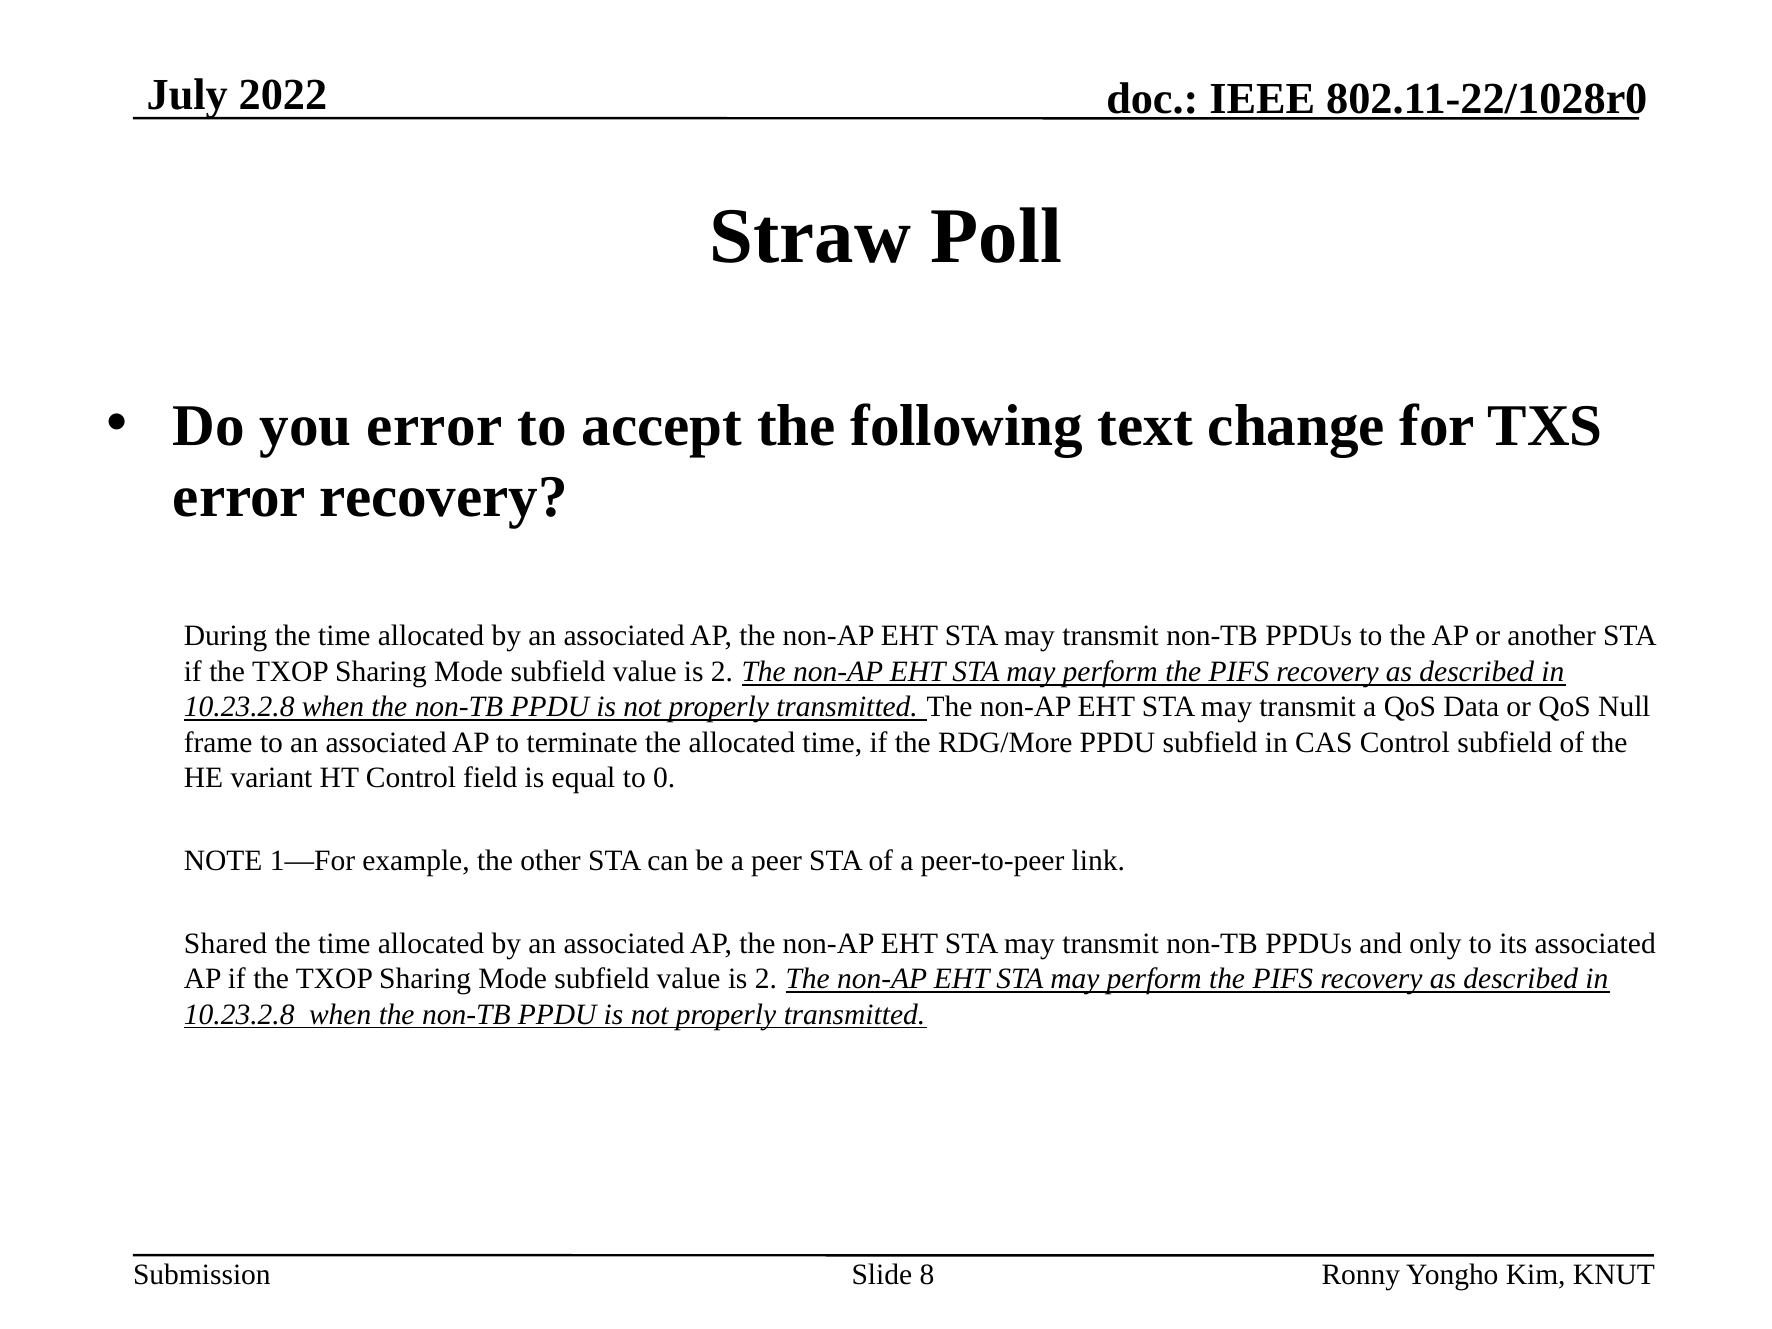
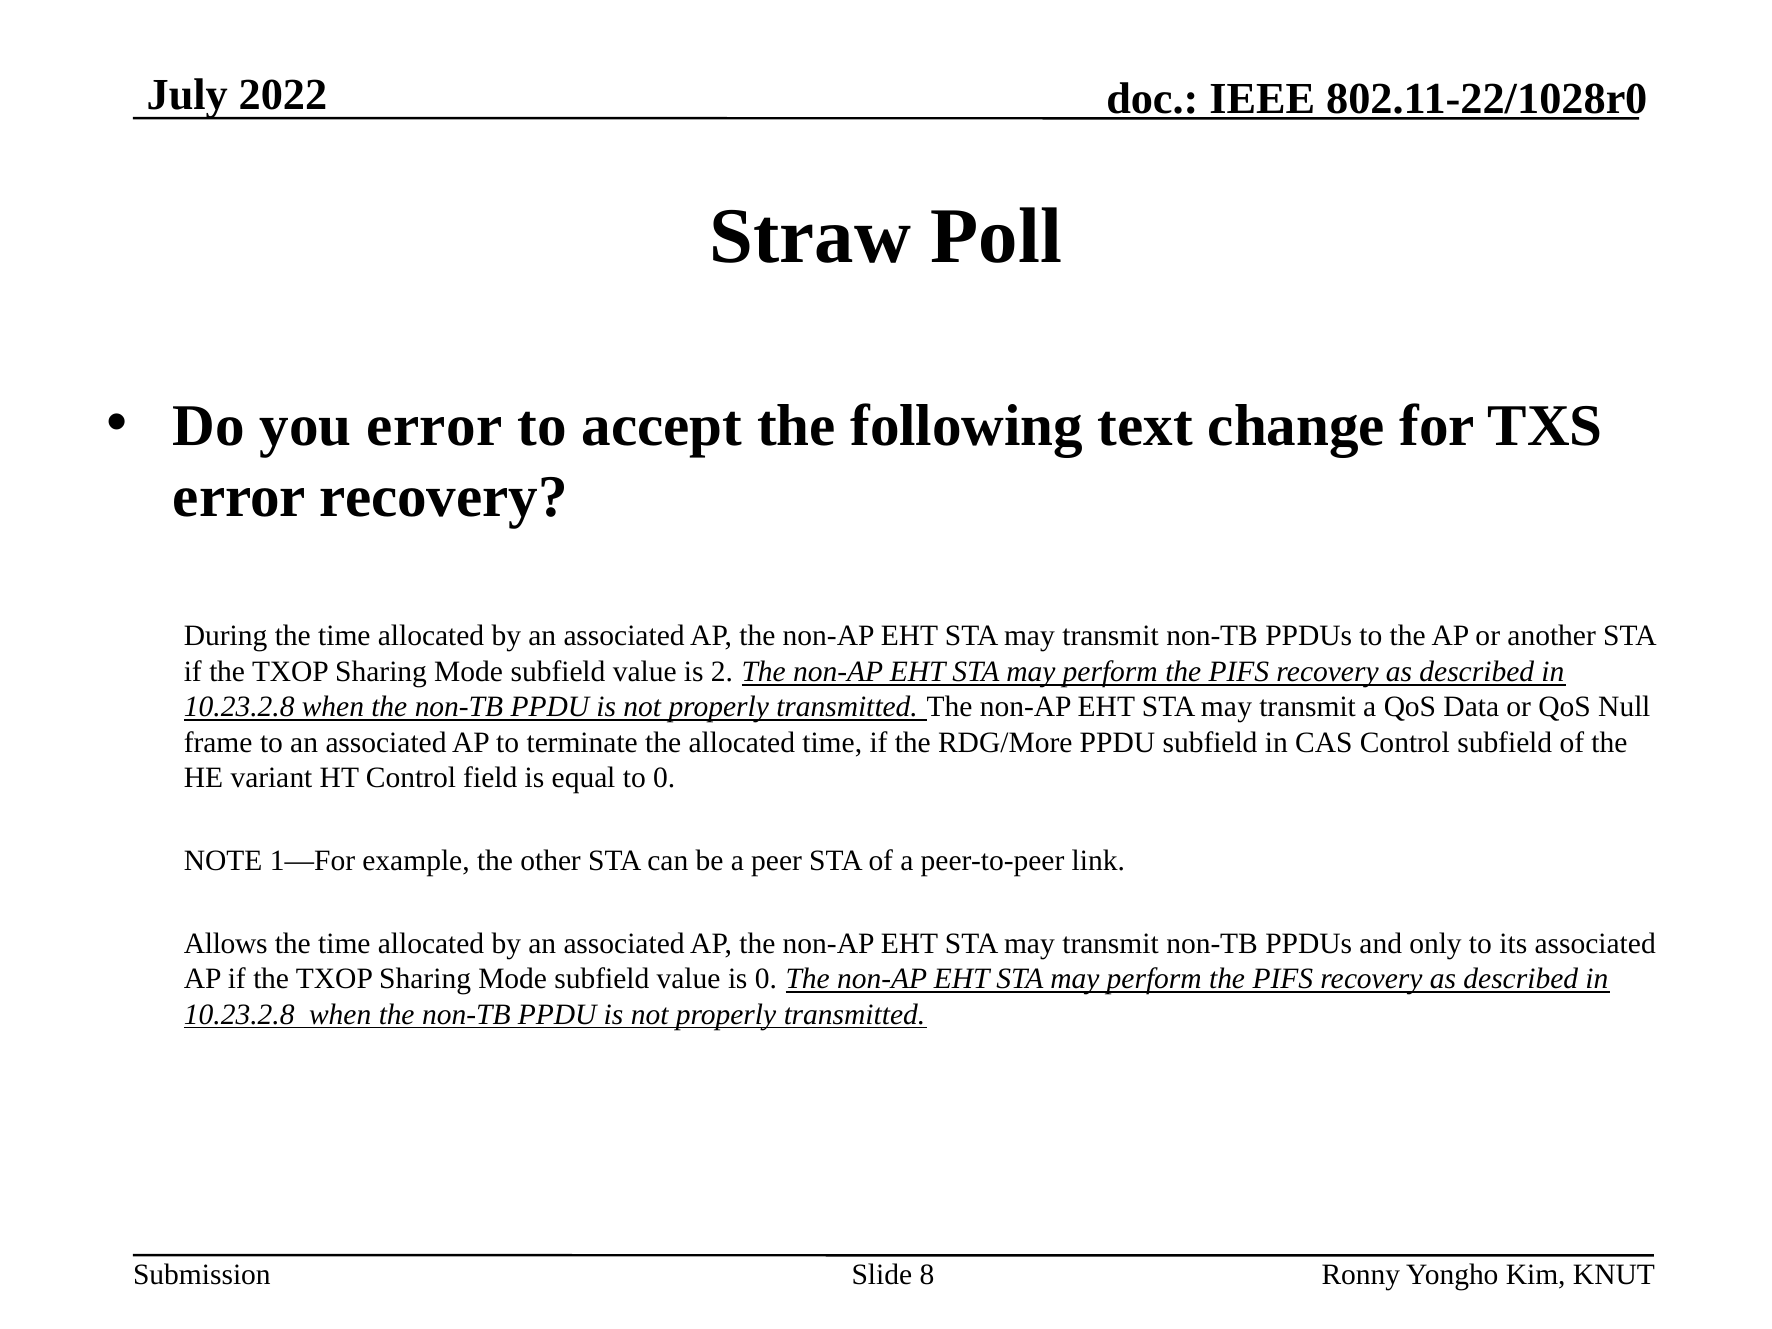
Shared: Shared -> Allows (226, 943)
2: 2 -> 0 (766, 979)
